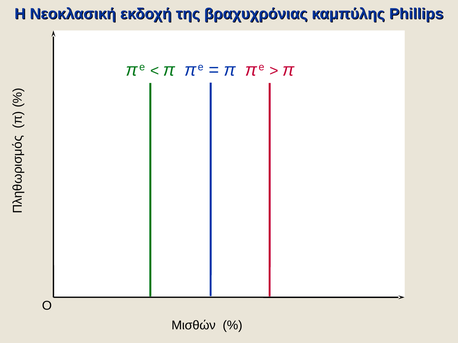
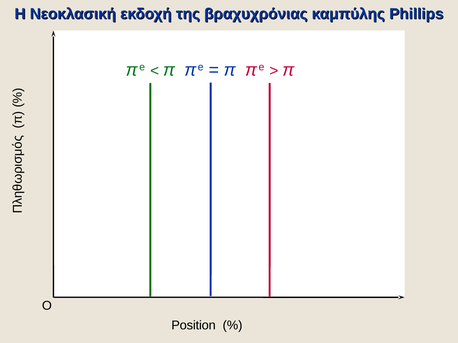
Μισθών: Μισθών -> Position (194, 326)
